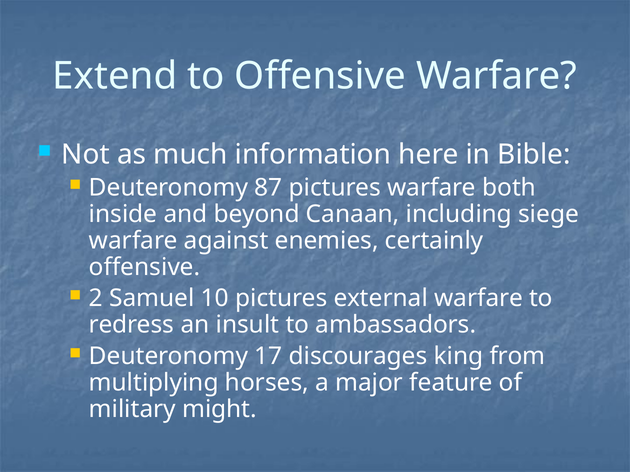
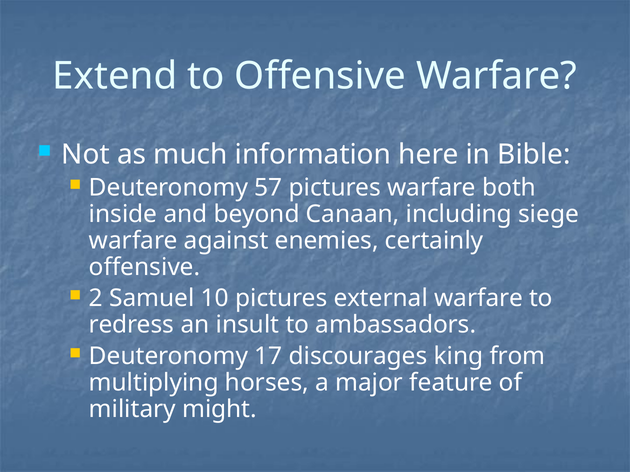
87: 87 -> 57 (268, 188)
